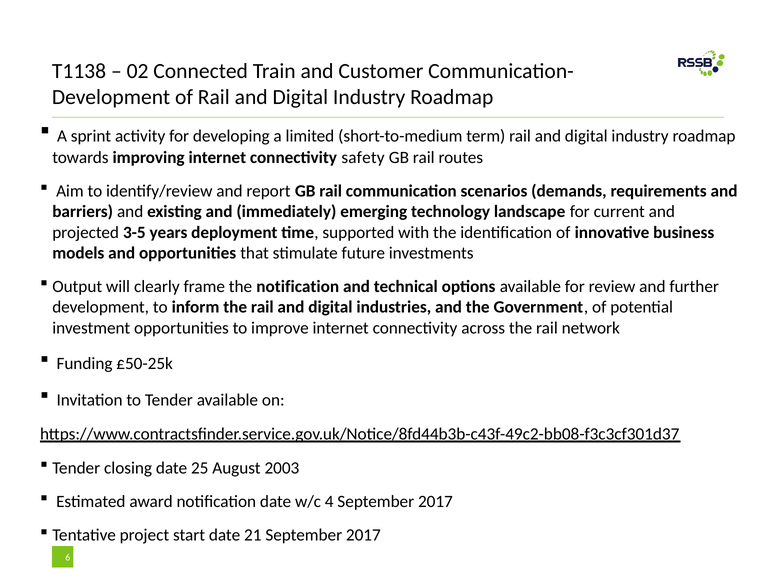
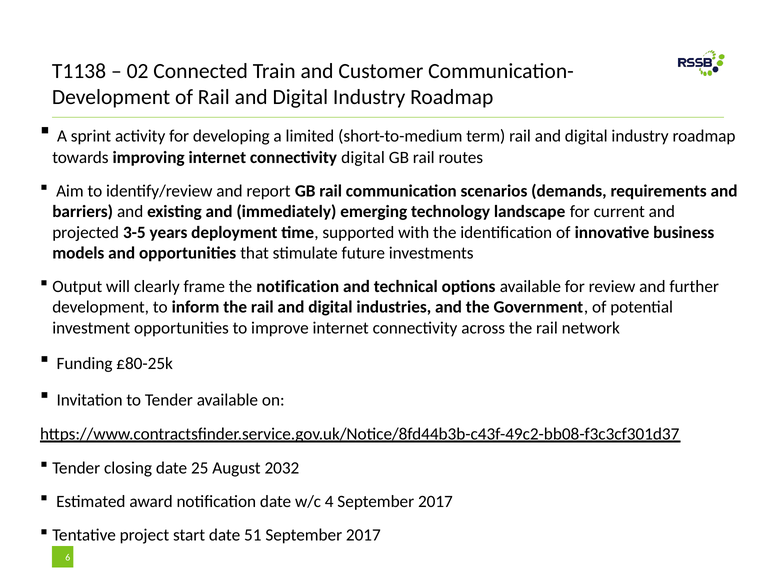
connectivity safety: safety -> digital (363, 157)
£50-25k: £50-25k -> £80-25k (145, 364)
2003: 2003 -> 2032 (282, 468)
21: 21 -> 51 (253, 535)
